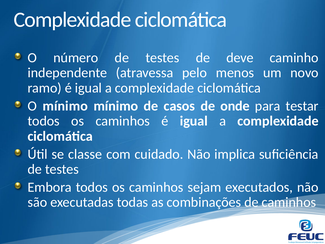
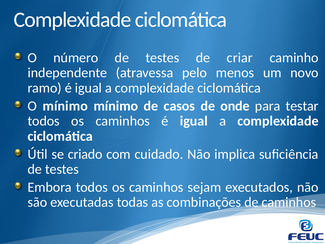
deve: deve -> criar (240, 58)
classe: classe -> criado (85, 154)
